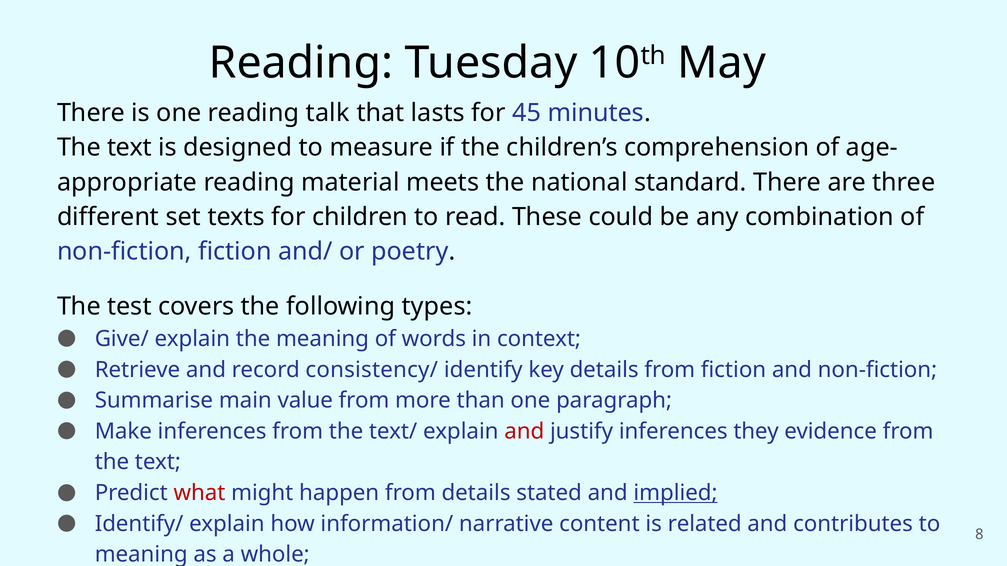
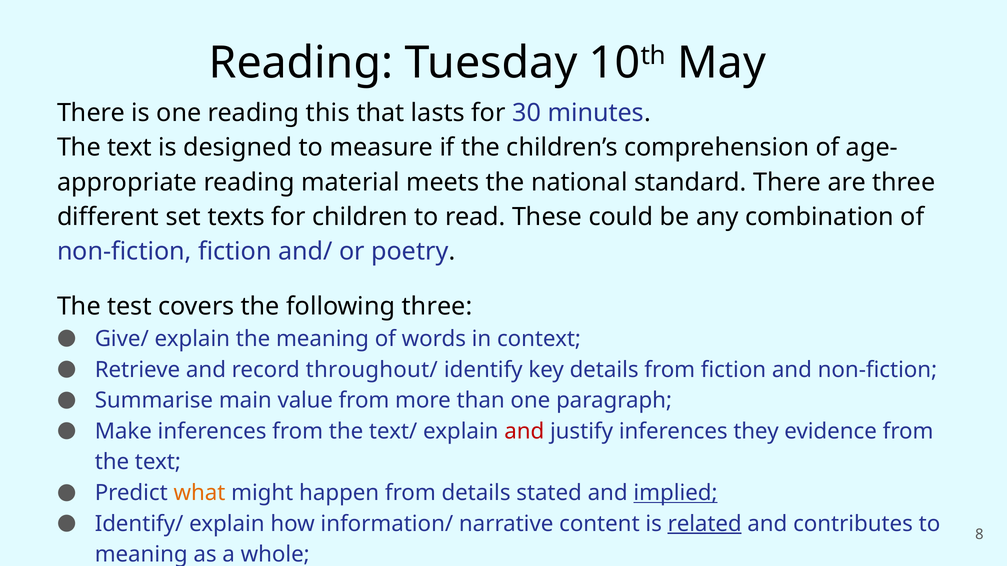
talk: talk -> this (328, 113)
45: 45 -> 30 (527, 113)
following types: types -> three (437, 307)
consistency/: consistency/ -> throughout/ (372, 370)
what colour: red -> orange (200, 493)
related underline: none -> present (705, 524)
